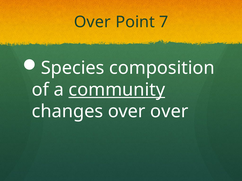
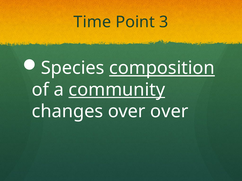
Over: Over -> Time (92, 22)
7: 7 -> 3 (164, 22)
composition underline: none -> present (162, 68)
